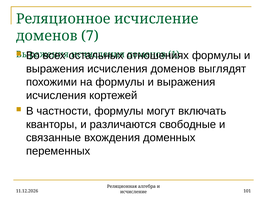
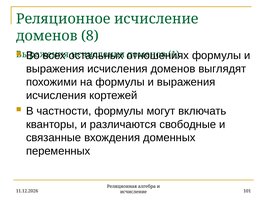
7: 7 -> 8 (90, 36)
